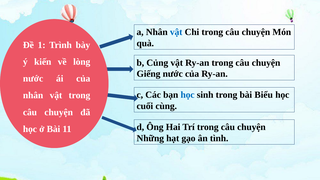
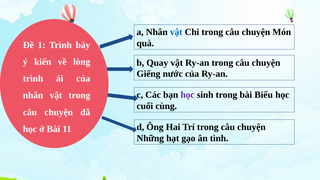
Củng: Củng -> Quay (157, 63)
nước: nước -> trình (33, 79)
học colour: blue -> purple (188, 95)
